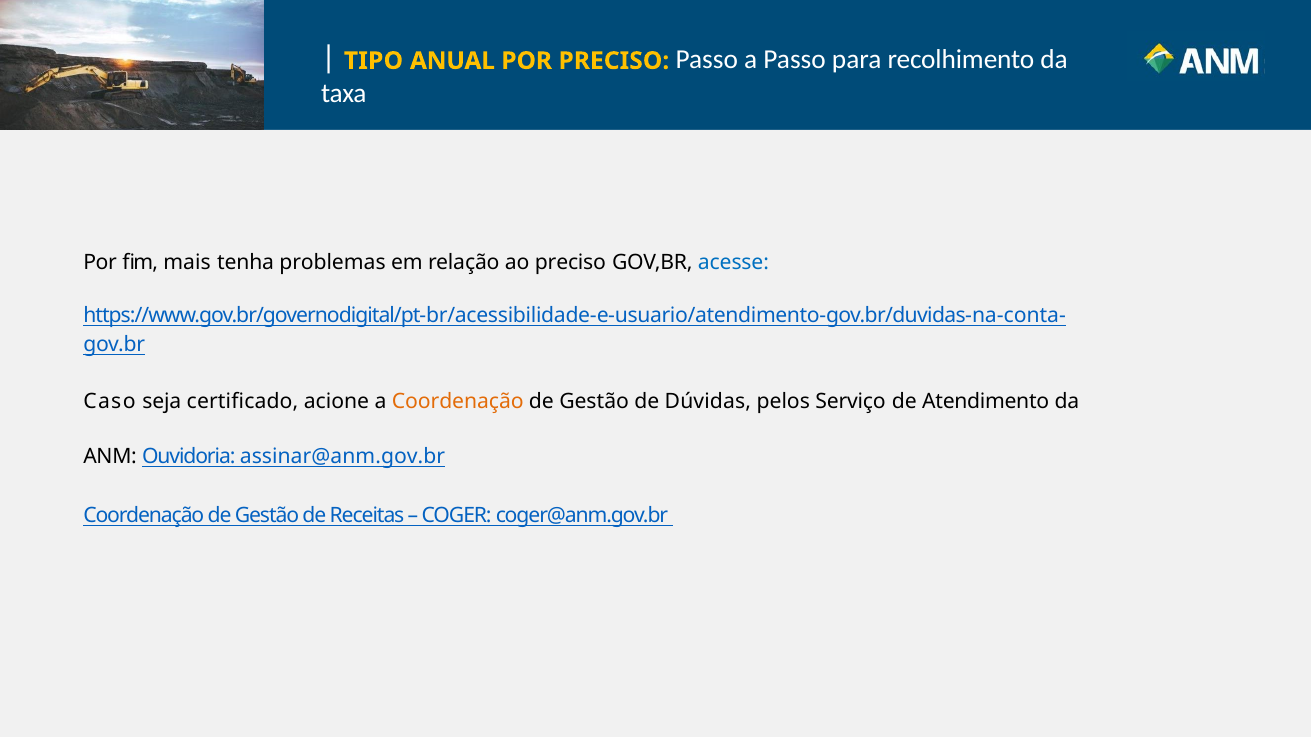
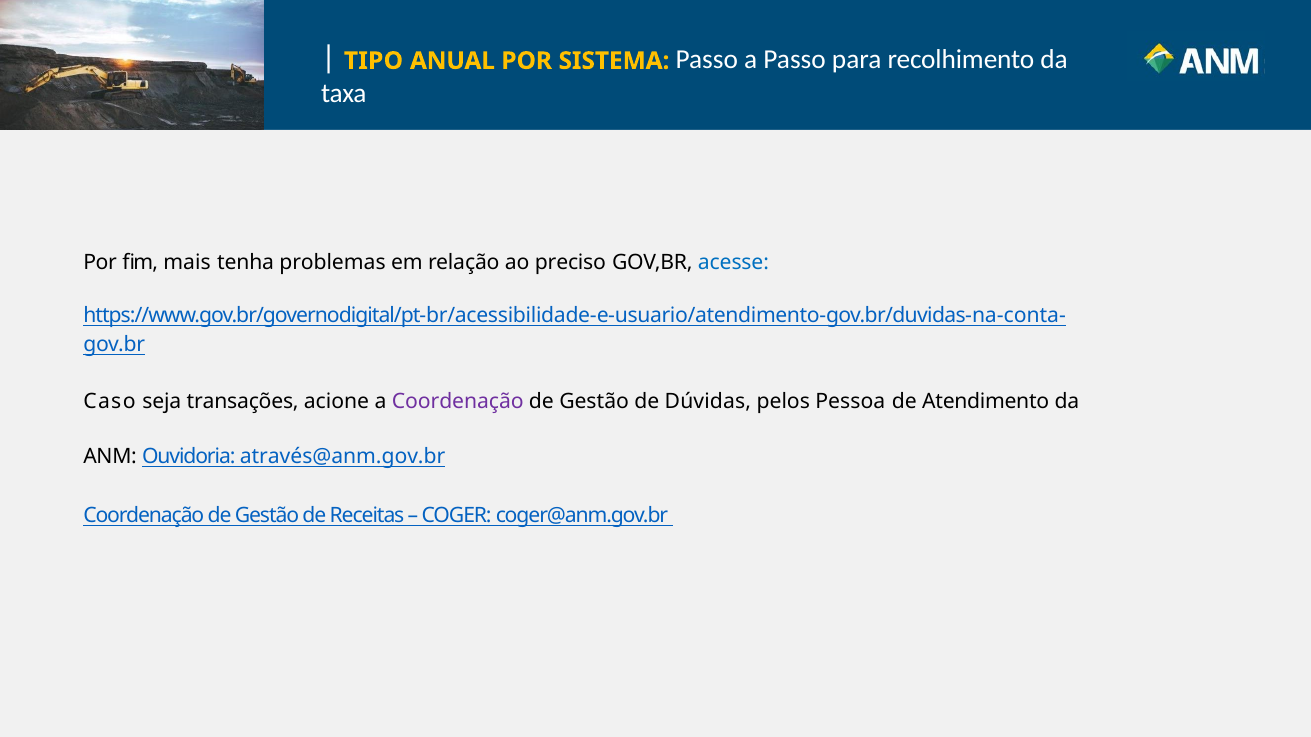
POR PRECISO: PRECISO -> SISTEMA (614, 61)
certificado: certificado -> transações (243, 401)
Coordenação colour: orange -> purple (458, 401)
Serviço: Serviço -> Pessoa (850, 401)
assinar@anm.gov.br: assinar@anm.gov.br -> através@anm.gov.br (343, 457)
